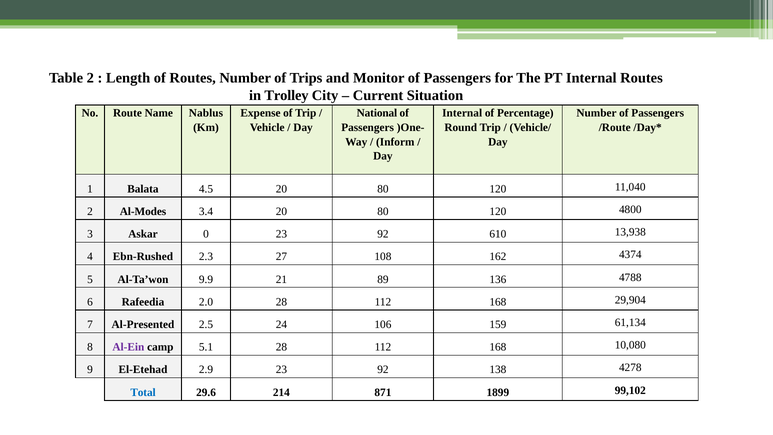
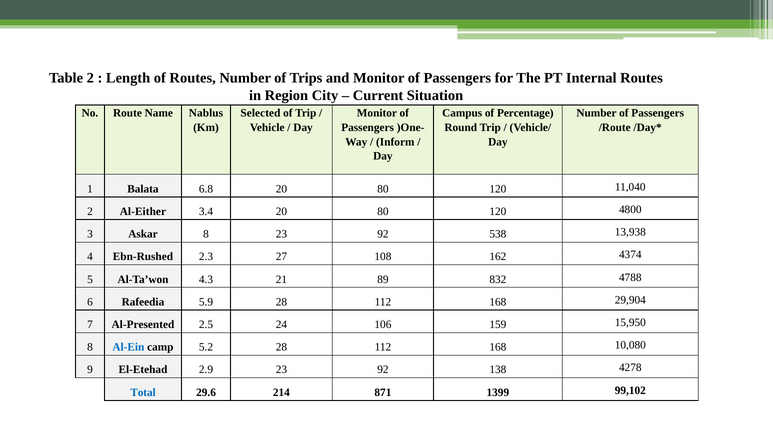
Trolley: Trolley -> Region (286, 95)
Expense: Expense -> Selected (260, 113)
National: National -> Monitor (377, 113)
Internal: Internal -> Campus (462, 113)
4.5: 4.5 -> 6.8 (206, 189)
Al-Modes: Al-Modes -> Al-Either (143, 211)
Askar 0: 0 -> 8 (206, 234)
610: 610 -> 538 (498, 234)
9.9: 9.9 -> 4.3 (206, 279)
136: 136 -> 832 (498, 279)
2.0: 2.0 -> 5.9 (206, 302)
61,134: 61,134 -> 15,950 (630, 322)
Al-Ein colour: purple -> blue (128, 347)
5.1: 5.1 -> 5.2 (206, 347)
1899: 1899 -> 1399 (498, 392)
